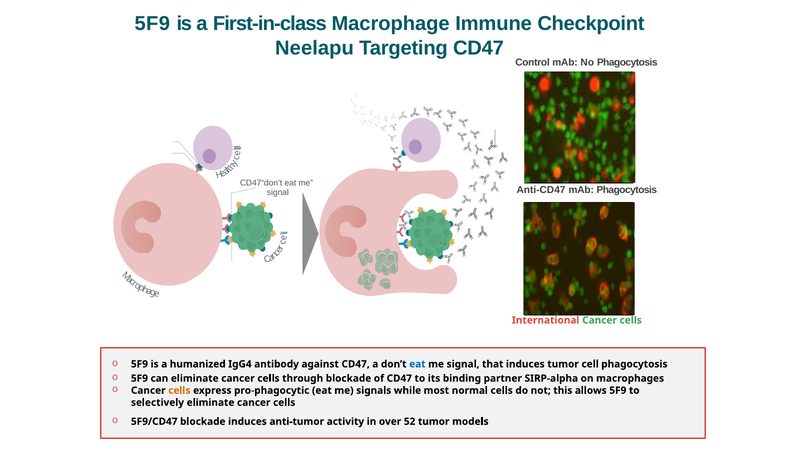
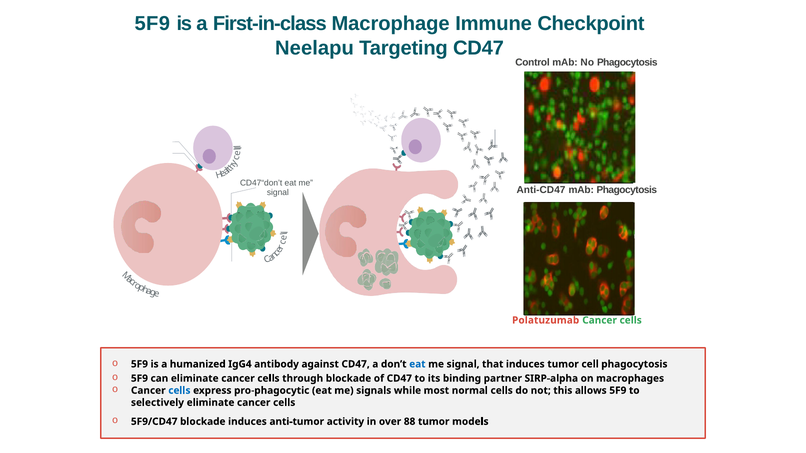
International: International -> Polatuzumab (546, 320)
cells colour: orange -> blue (179, 391)
52: 52 -> 88 (410, 422)
